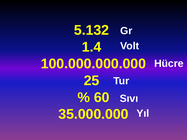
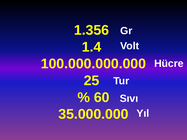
5.132: 5.132 -> 1.356 (92, 30)
